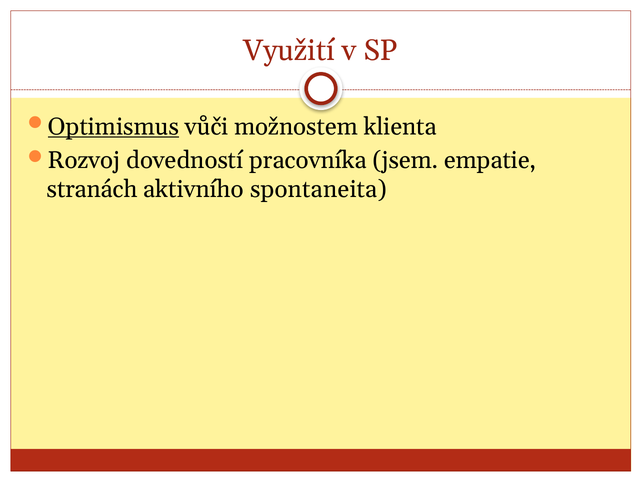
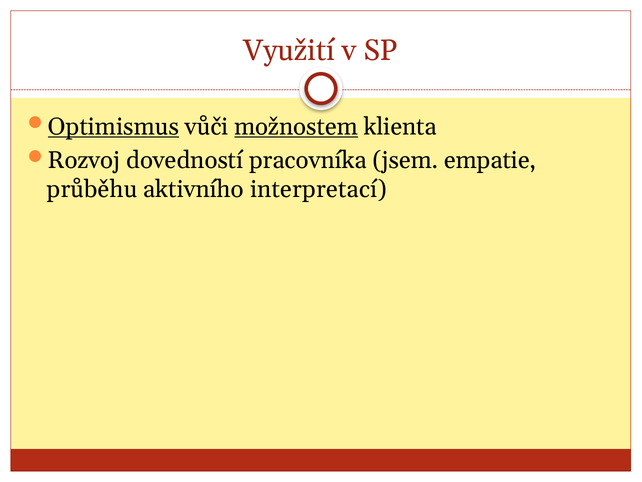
možnostem underline: none -> present (296, 127)
stranách: stranách -> průběhu (92, 189)
spontaneita: spontaneita -> interpretací (318, 189)
